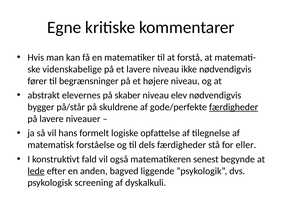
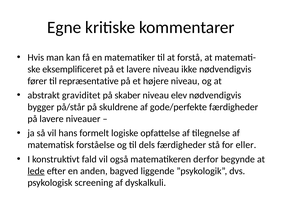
videnskabelige: videnskabelige -> eksemplificeret (72, 69)
begrænsninger: begrænsninger -> repræsentative (89, 81)
elevernes: elevernes -> graviditet (81, 95)
færdigheder underline: present -> none (234, 107)
senest: senest -> derfor (206, 159)
